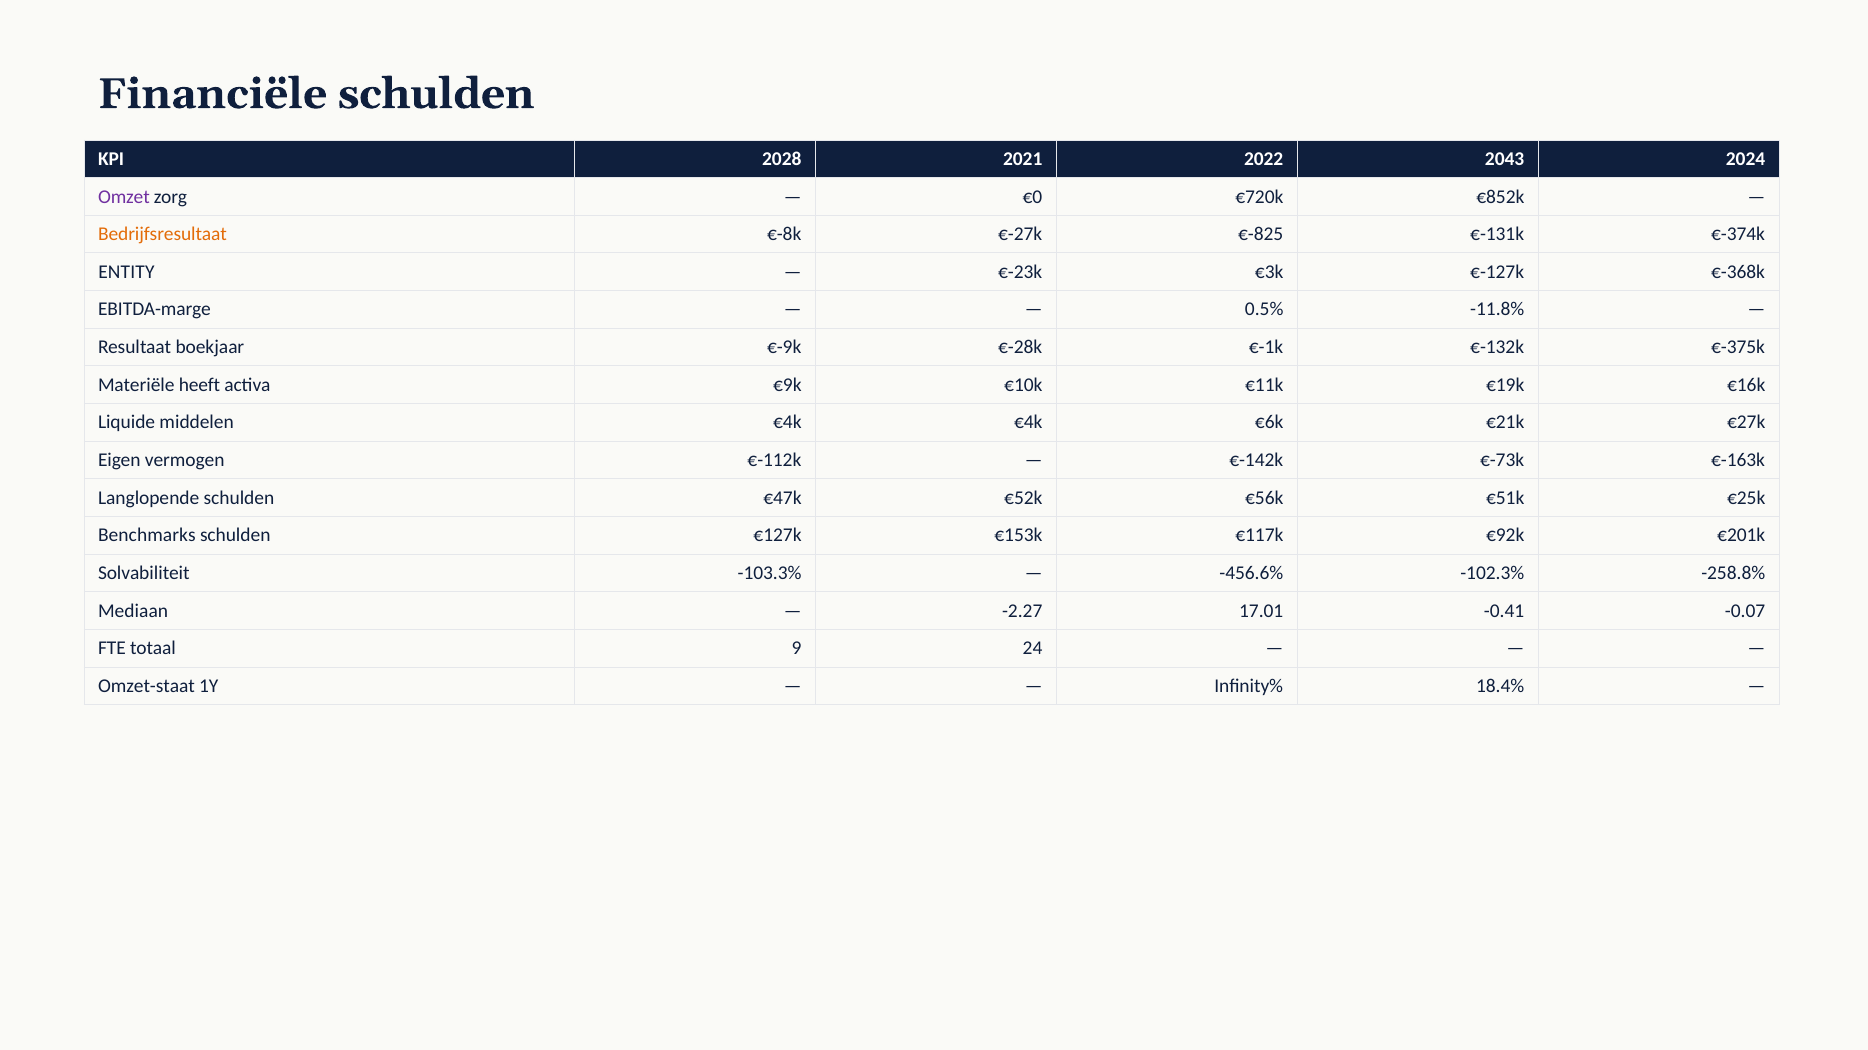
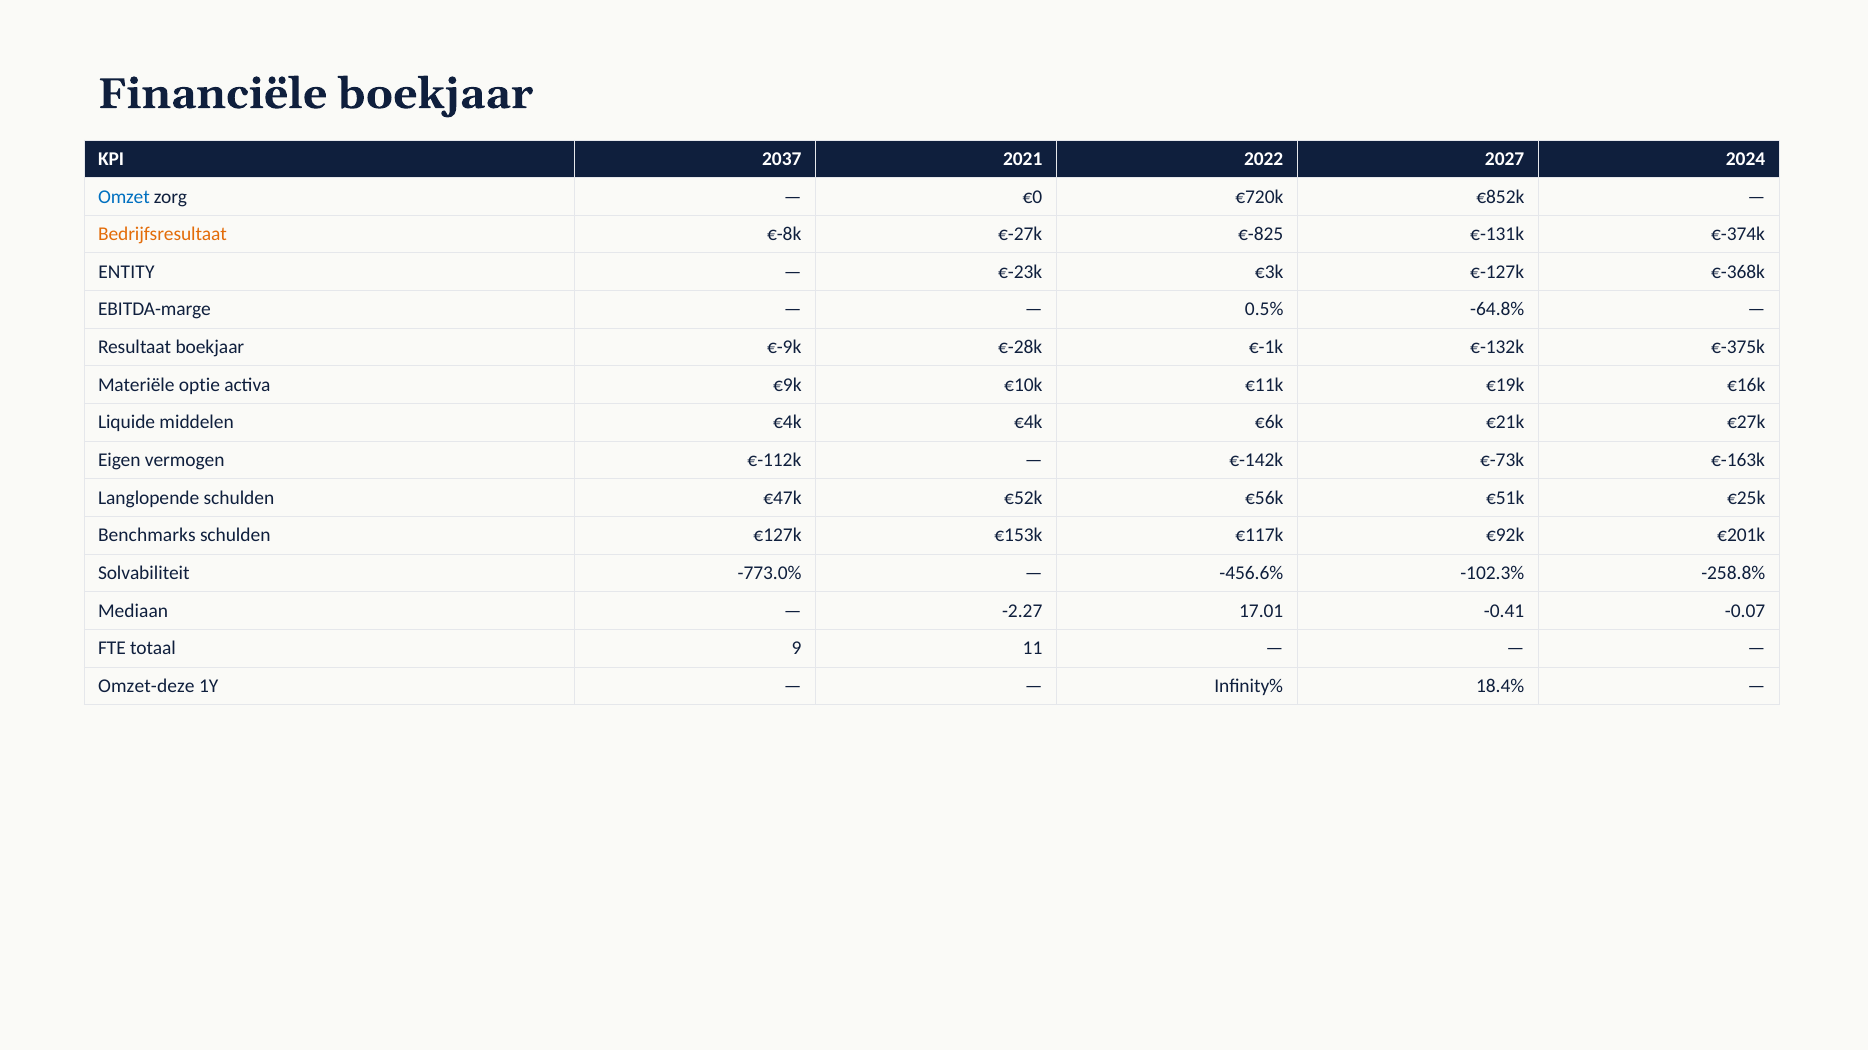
Financiële schulden: schulden -> boekjaar (436, 94)
2028: 2028 -> 2037 (782, 159)
2043: 2043 -> 2027 (1505, 159)
Omzet colour: purple -> blue (124, 197)
-11.8%: -11.8% -> -64.8% (1497, 310)
heeft: heeft -> optie (199, 385)
-103.3%: -103.3% -> -773.0% (770, 573)
24: 24 -> 11 (1033, 649)
Omzet-staat: Omzet-staat -> Omzet-deze (146, 687)
